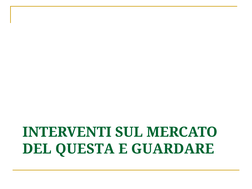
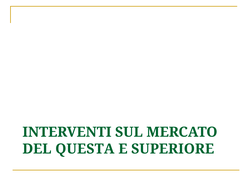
GUARDARE: GUARDARE -> SUPERIORE (173, 149)
